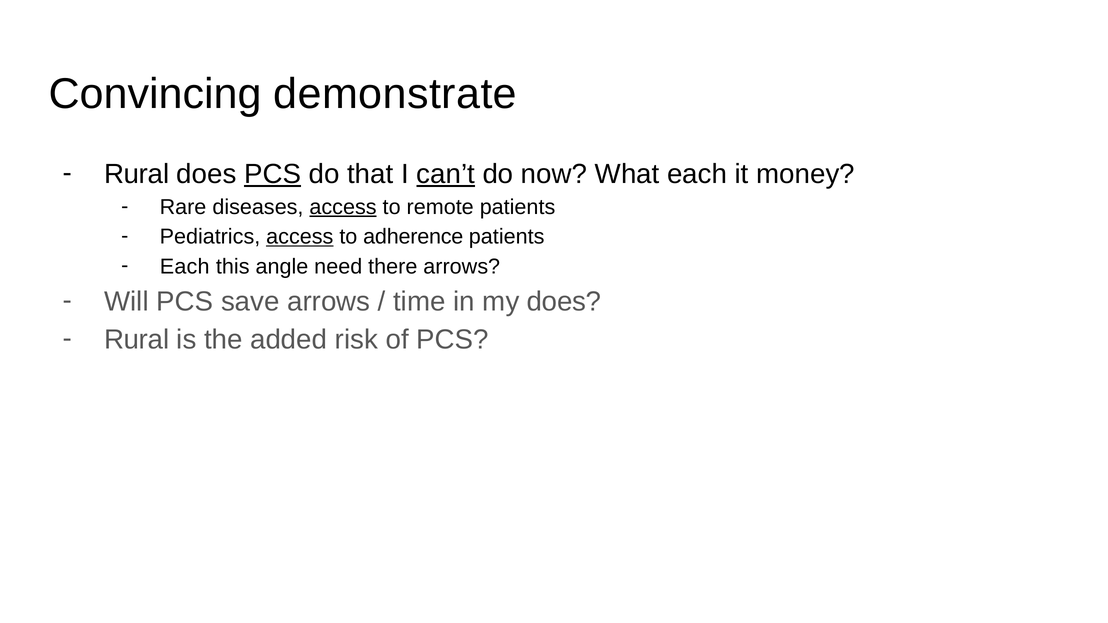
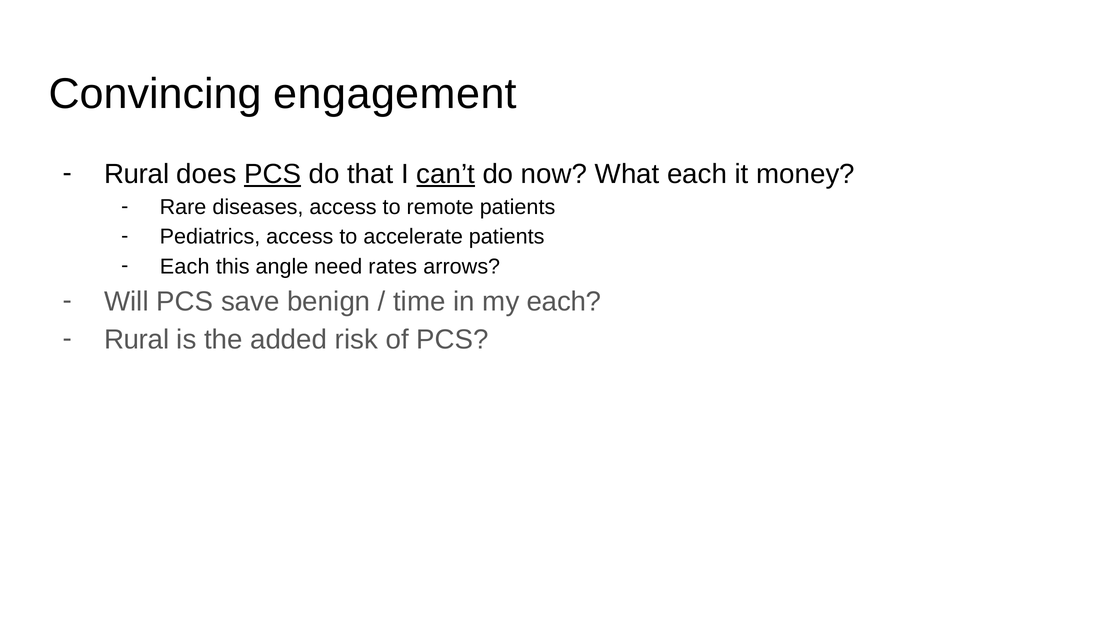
demonstrate: demonstrate -> engagement (395, 94)
access underline: present -> none (343, 207)
access underline: present -> none (300, 237)
adherence: adherence -> accelerate (413, 237)
there: there -> rates (393, 267)
save arrows: arrows -> benign (329, 302)
my does: does -> each (564, 302)
